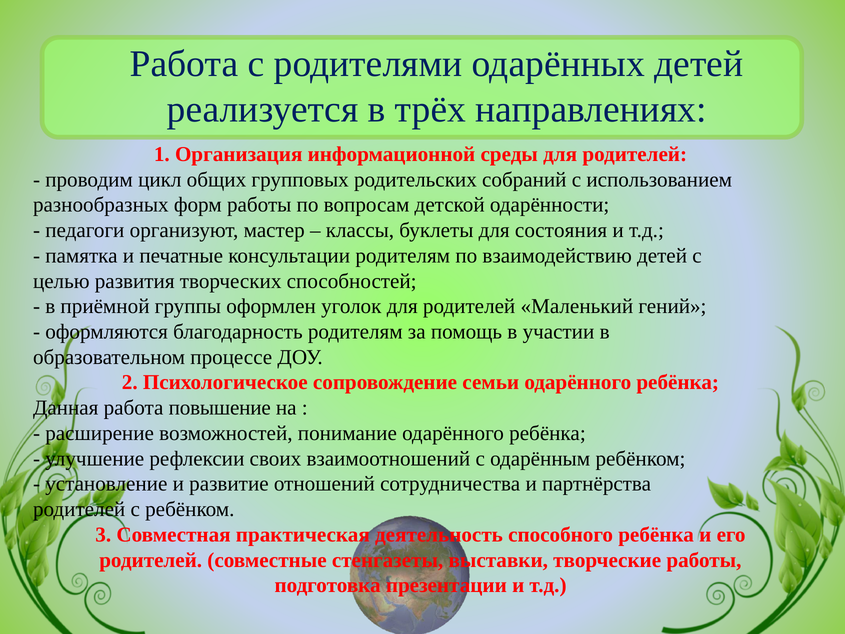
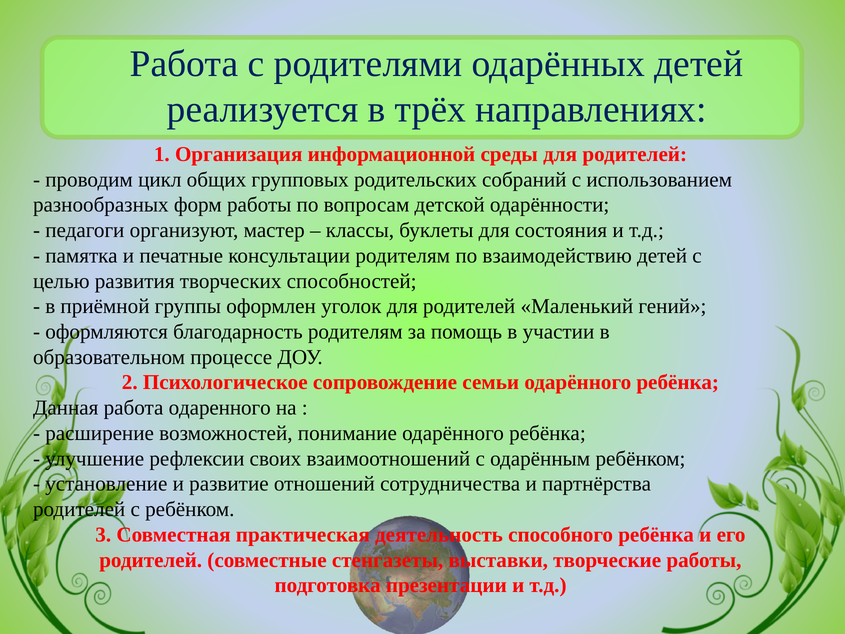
повышение: повышение -> одаренного (220, 408)
